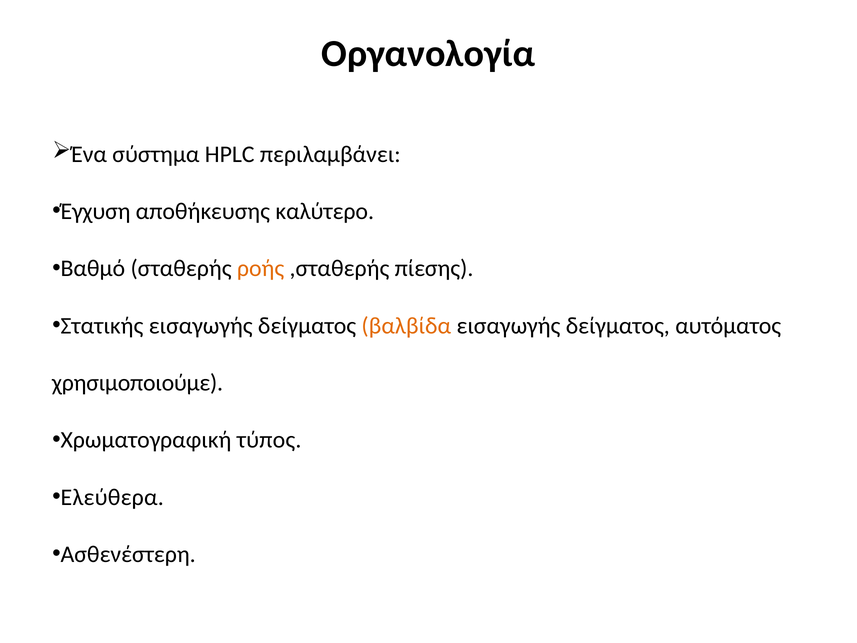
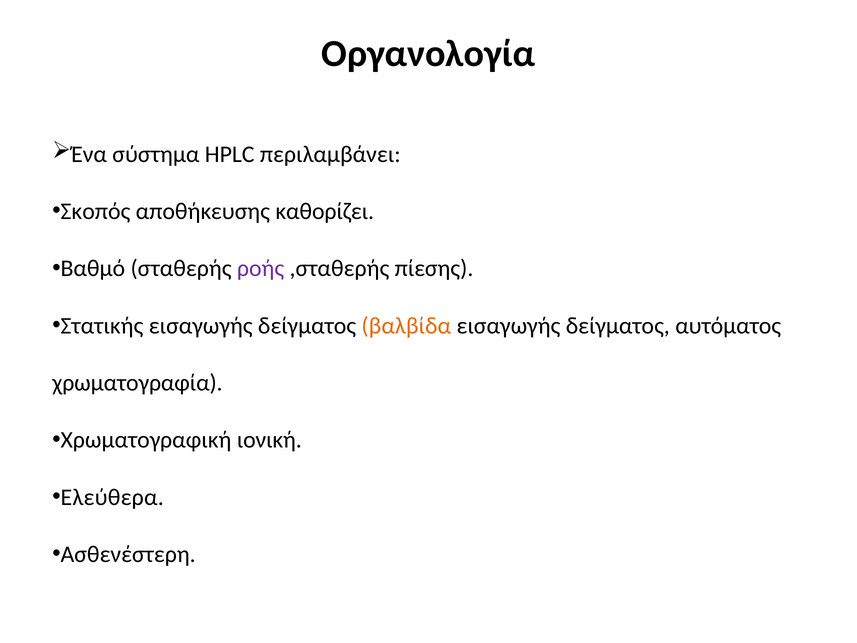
Έγχυση: Έγχυση -> Σκοπός (95, 211)
καλύτερο: καλύτερο -> καθορίζει (325, 211)
ροής colour: orange -> purple (261, 268)
χρησιμοποιούμε: χρησιμοποιούμε -> χρωματογραφία (137, 383)
τύπος: τύπος -> ιονική (269, 440)
